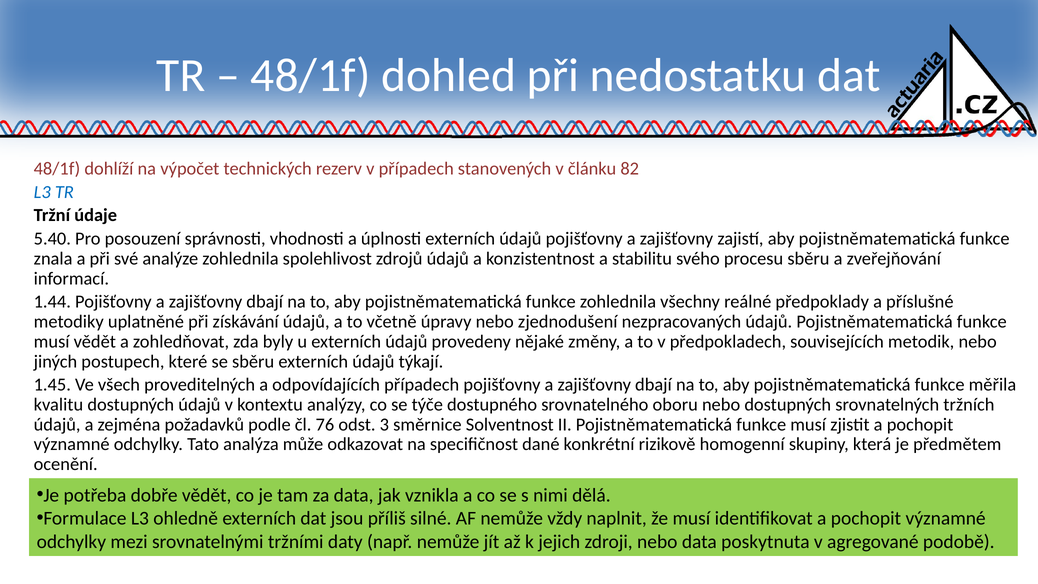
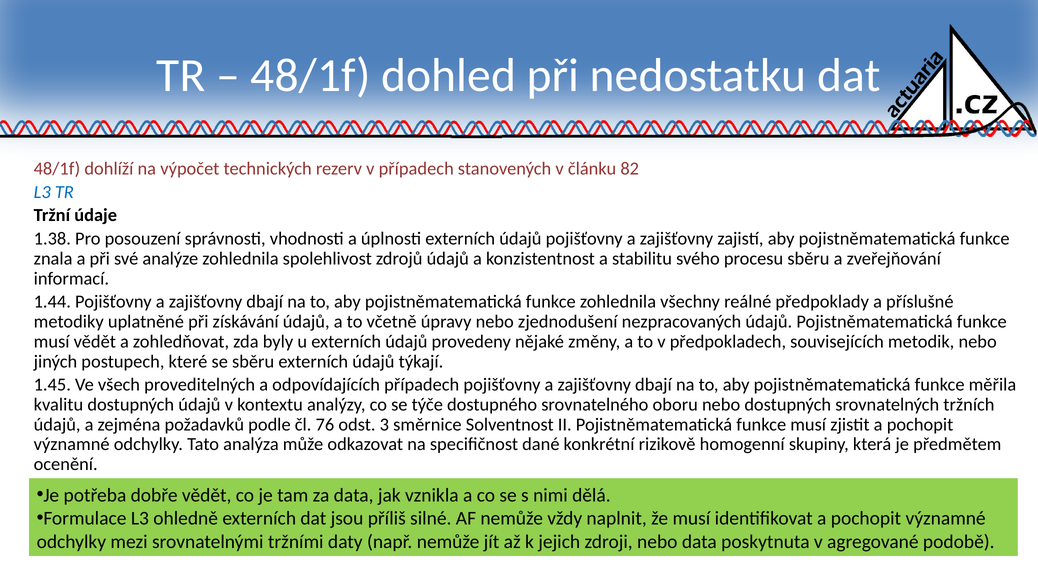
5.40: 5.40 -> 1.38 (52, 239)
